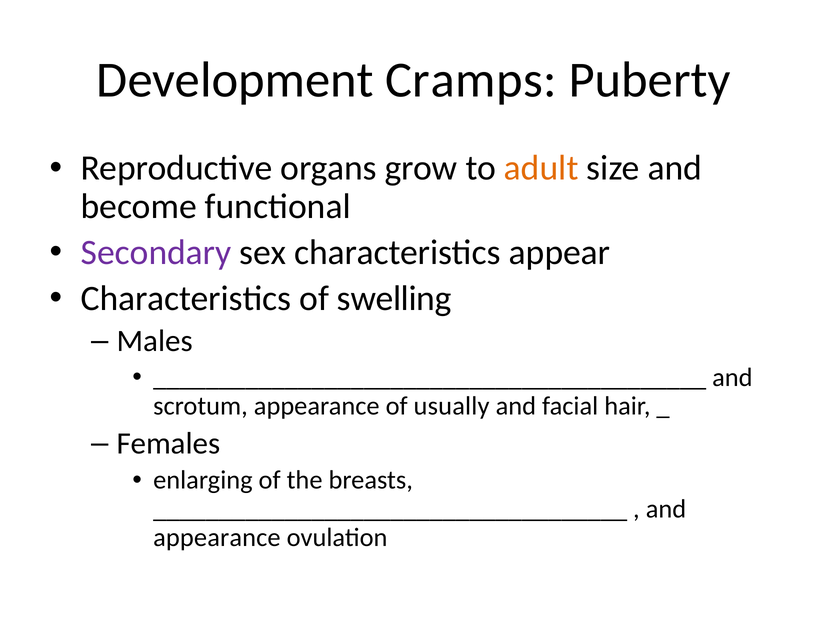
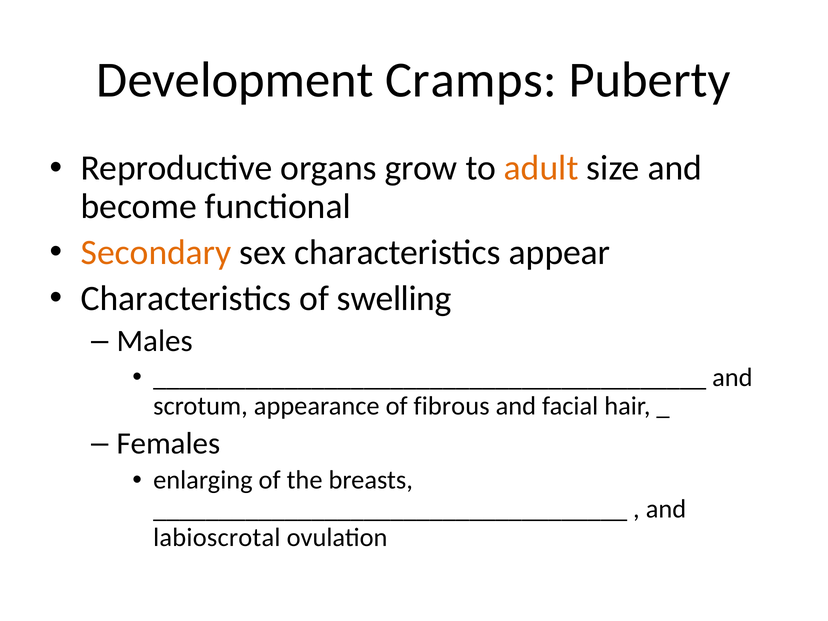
Secondary colour: purple -> orange (156, 253)
usually: usually -> fibrous (452, 406)
appearance: appearance -> labioscrotal (217, 537)
